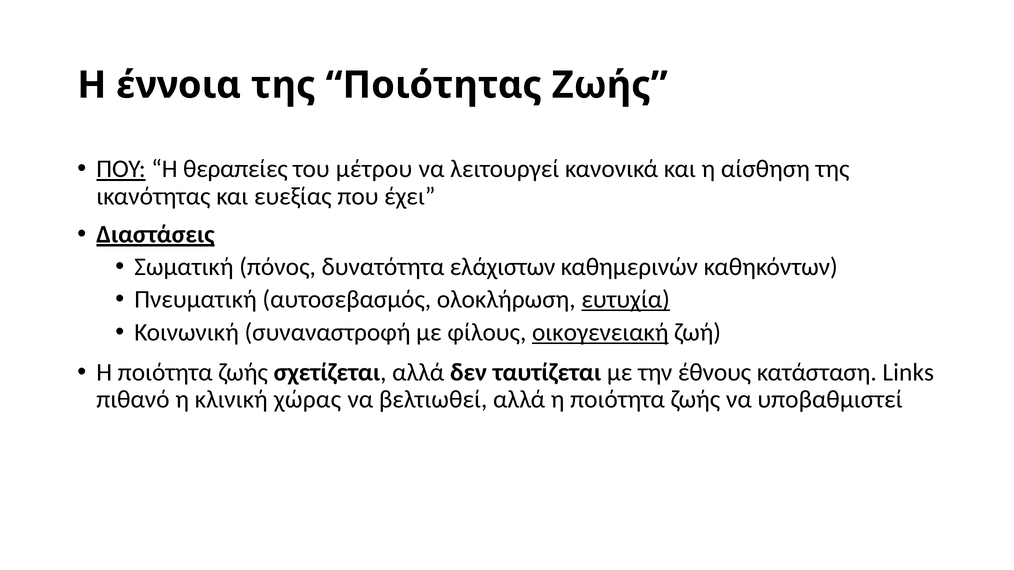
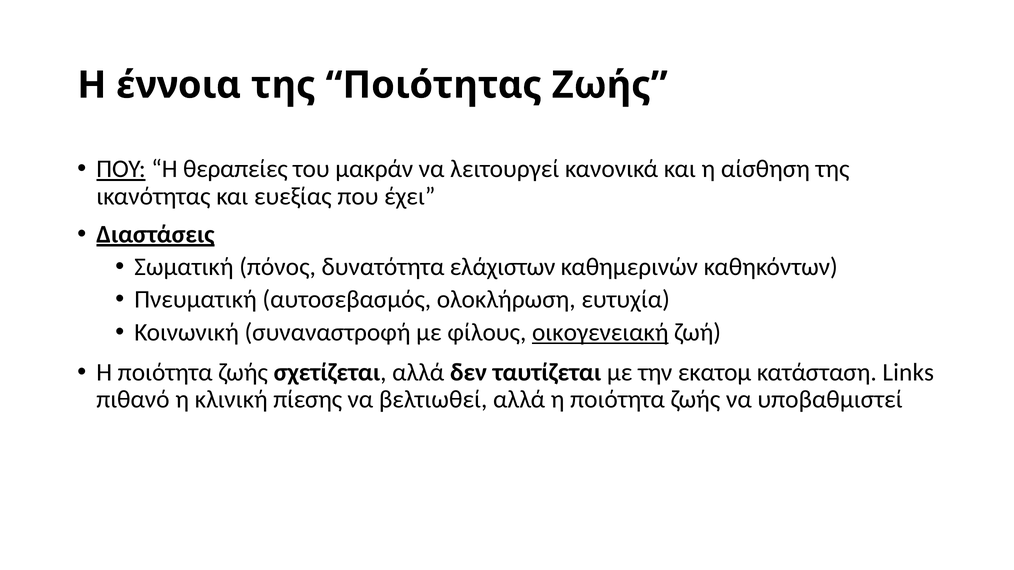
μέτρου: μέτρου -> μακράν (374, 169)
ευτυχία underline: present -> none (626, 300)
έθνους: έθνους -> εκατομ (715, 372)
χώρας: χώρας -> πίεσης (308, 400)
